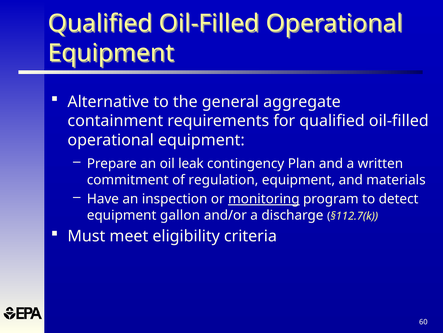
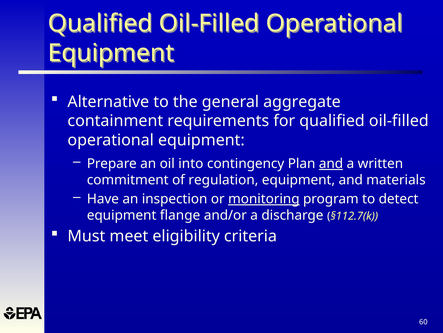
leak: leak -> into (191, 163)
and underline: none -> present (331, 163)
gallon: gallon -> flange (180, 215)
